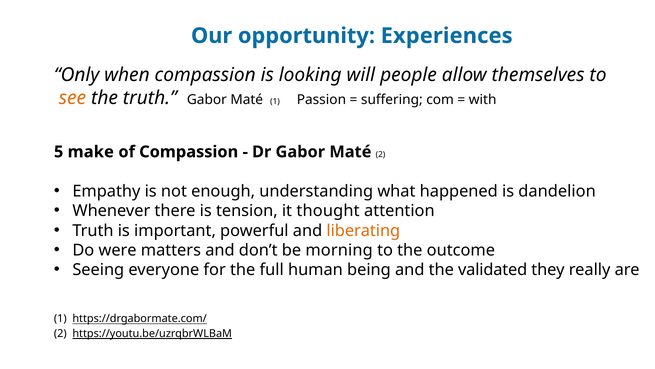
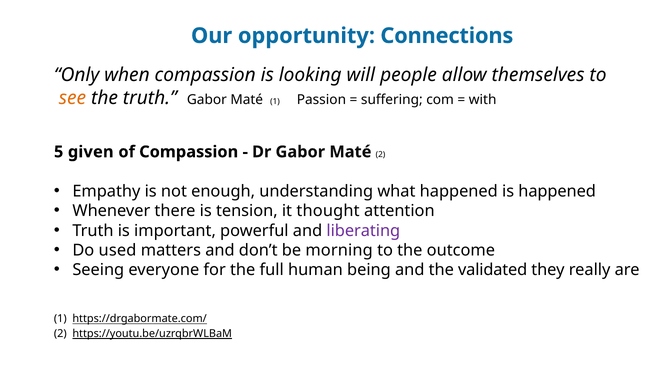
Experiences: Experiences -> Connections (447, 36)
make: make -> given (91, 152)
is dandelion: dandelion -> happened (557, 191)
liberating colour: orange -> purple (363, 230)
were: were -> used (117, 250)
